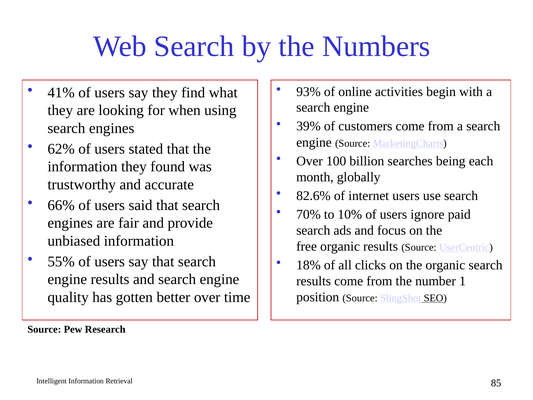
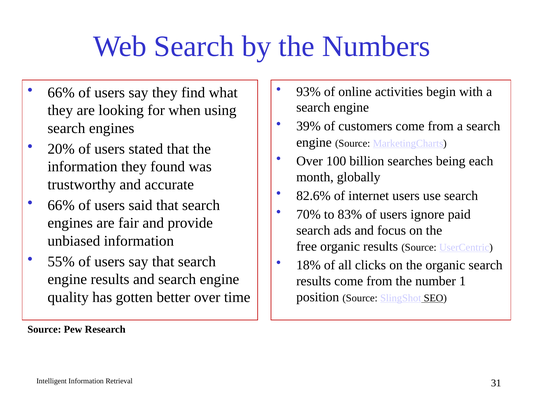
41%: 41% -> 66% (61, 93)
62%: 62% -> 20% (61, 149)
10%: 10% -> 83% (350, 214)
85: 85 -> 31 (496, 383)
